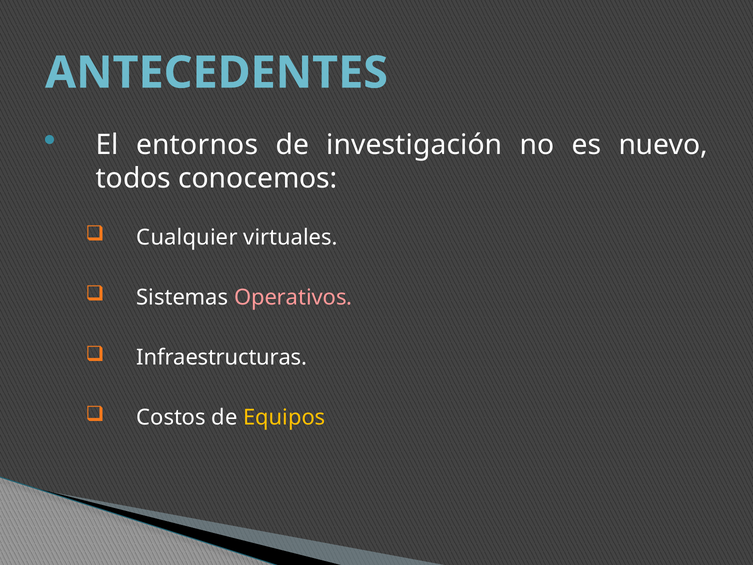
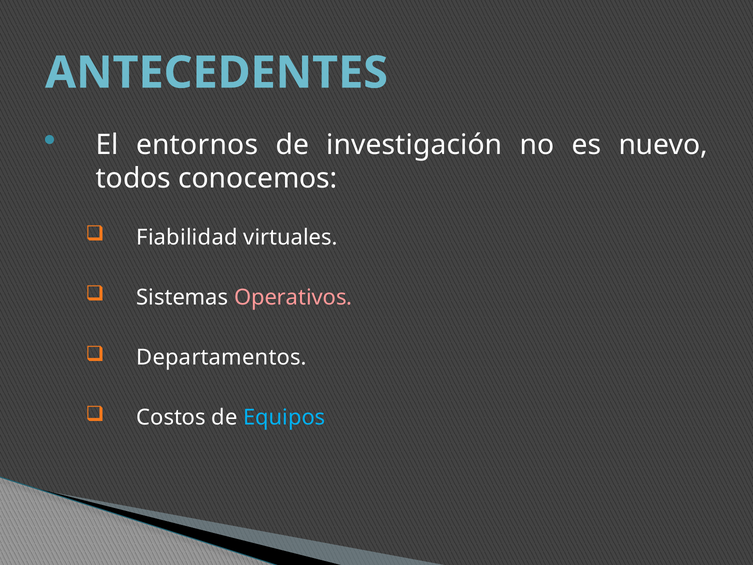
Cualquier: Cualquier -> Fiabilidad (187, 237)
Infraestructuras: Infraestructuras -> Departamentos (222, 357)
Equipos colour: yellow -> light blue (284, 417)
